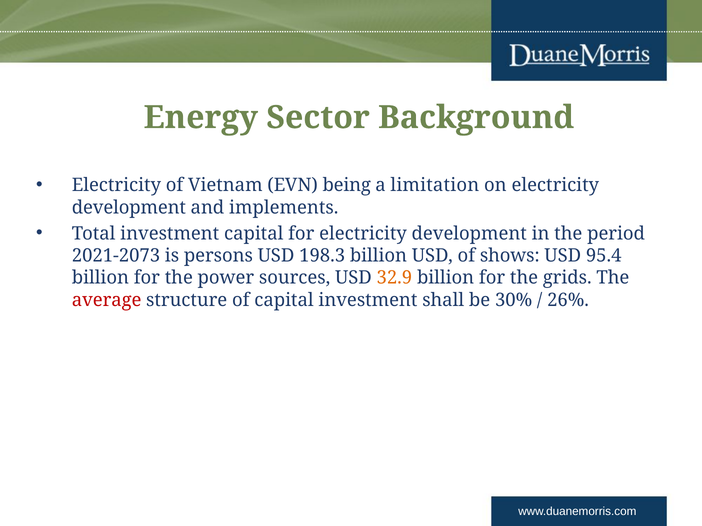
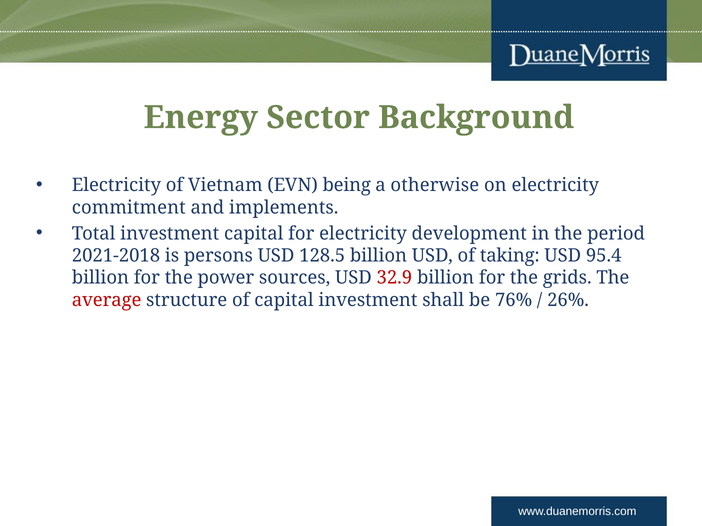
limitation: limitation -> otherwise (435, 186)
development: development -> commitment (129, 208)
2021-2073: 2021-2073 -> 2021-2018 (116, 256)
198.3: 198.3 -> 128.5 (322, 256)
shows: shows -> taking (510, 256)
32.9 colour: orange -> red (394, 278)
30%: 30% -> 76% (514, 300)
